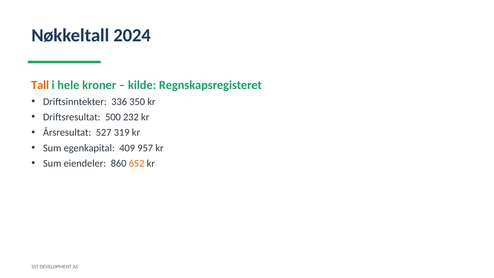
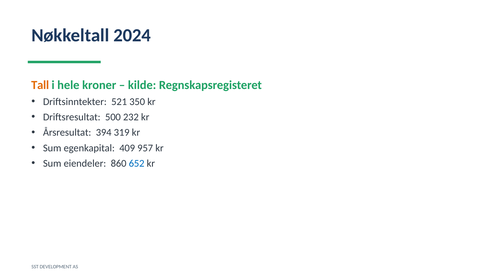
336: 336 -> 521 (119, 102)
527: 527 -> 394 (104, 132)
652 colour: orange -> blue (137, 163)
